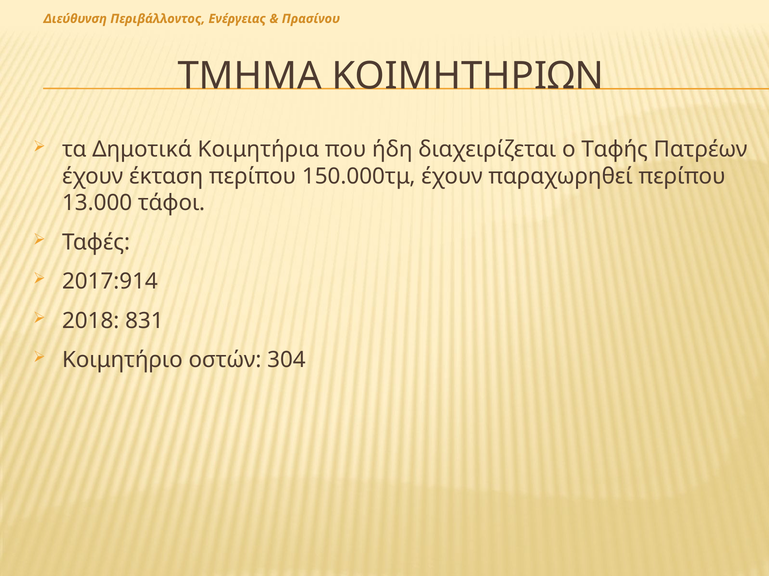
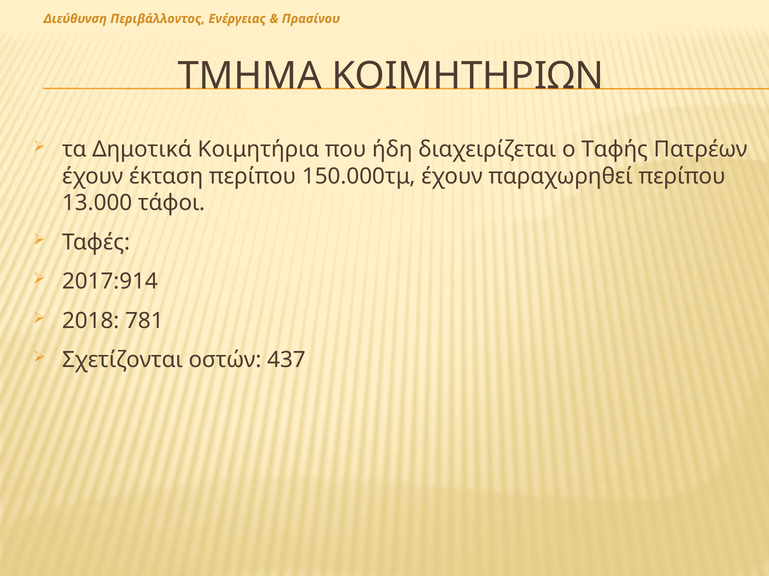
831: 831 -> 781 (144, 321)
Κοιμητήριο: Κοιμητήριο -> Σχετίζονται (122, 361)
304: 304 -> 437 (286, 361)
